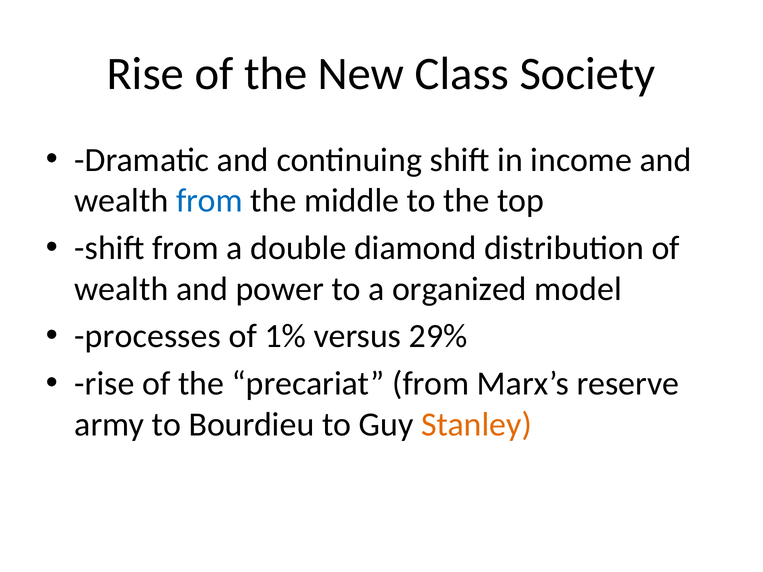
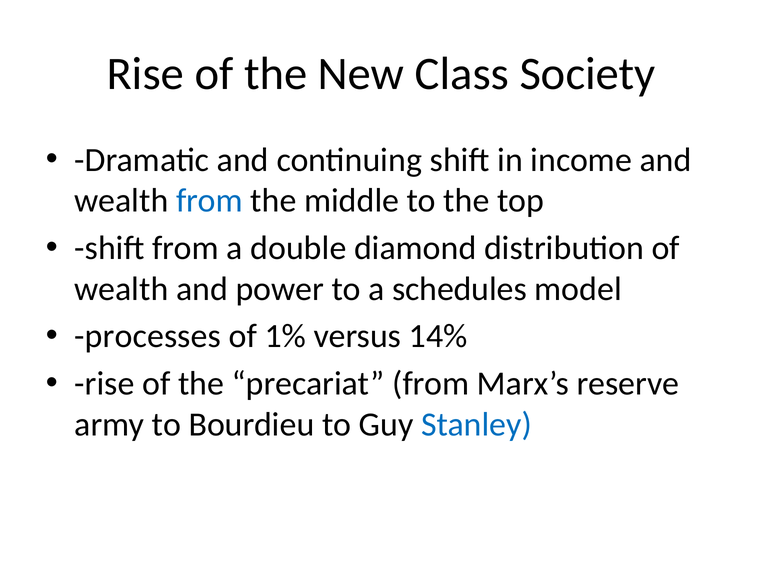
organized: organized -> schedules (459, 289)
29%: 29% -> 14% (438, 336)
Stanley colour: orange -> blue (476, 425)
